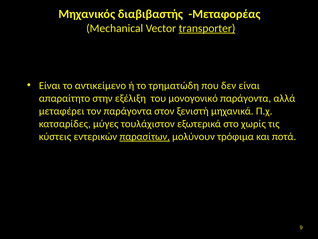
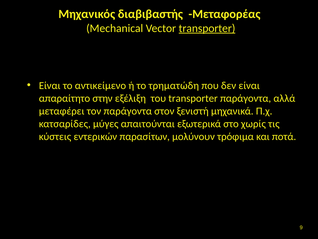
του μονογονικό: μονογονικό -> transporter (193, 98)
τουλάχιστον: τουλάχιστον -> απαιτούνται (148, 124)
παρασίτων underline: present -> none (145, 136)
